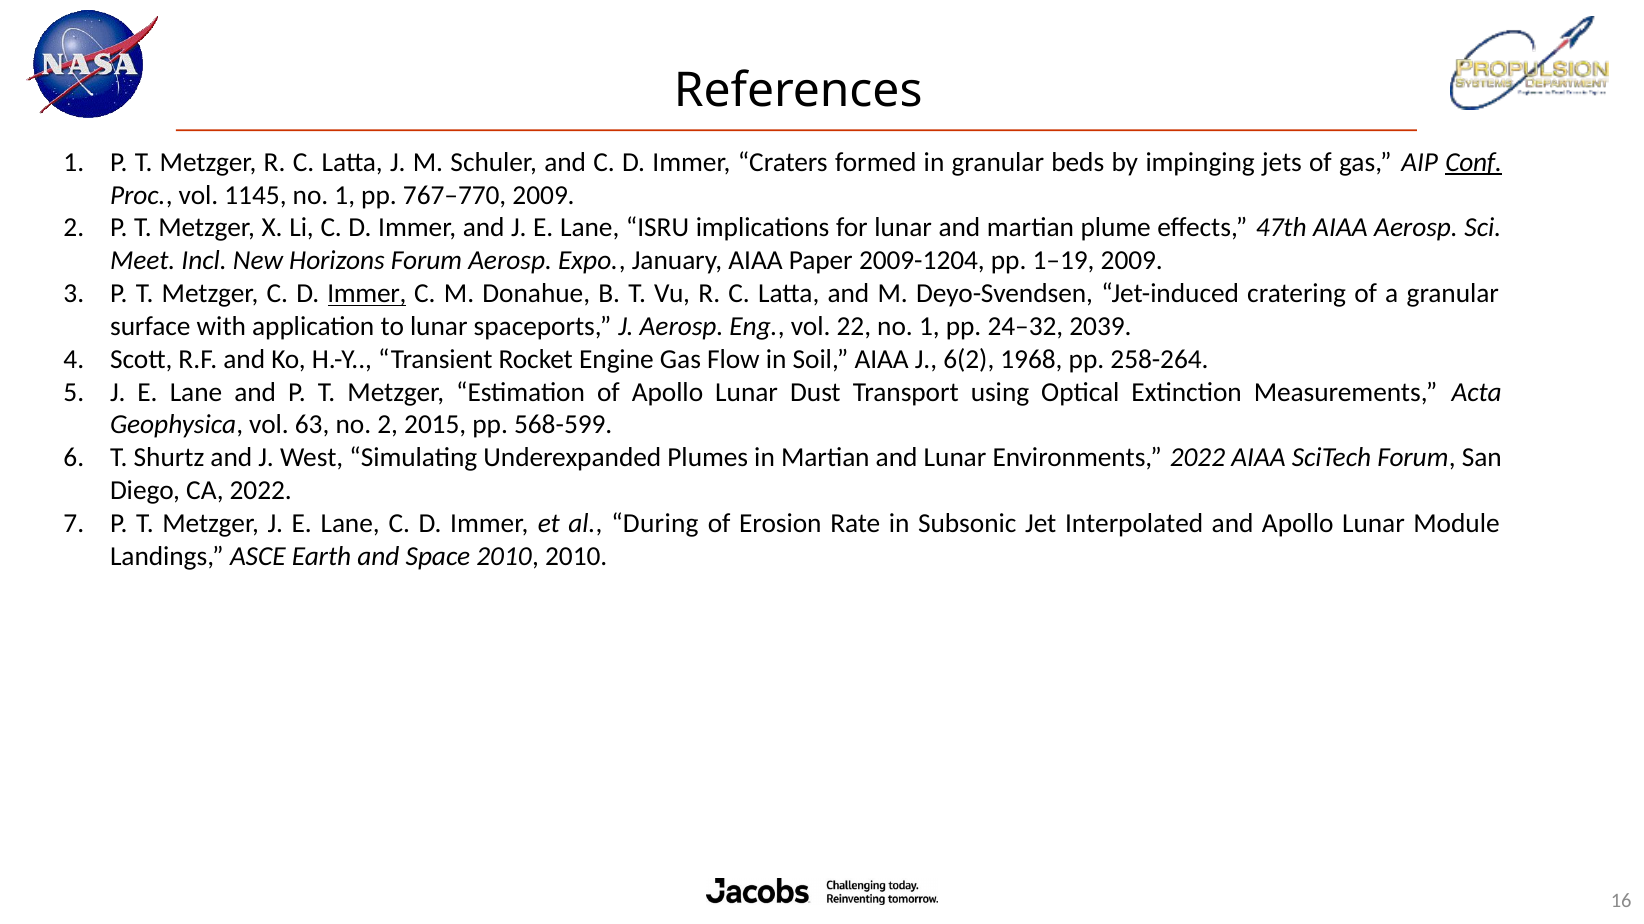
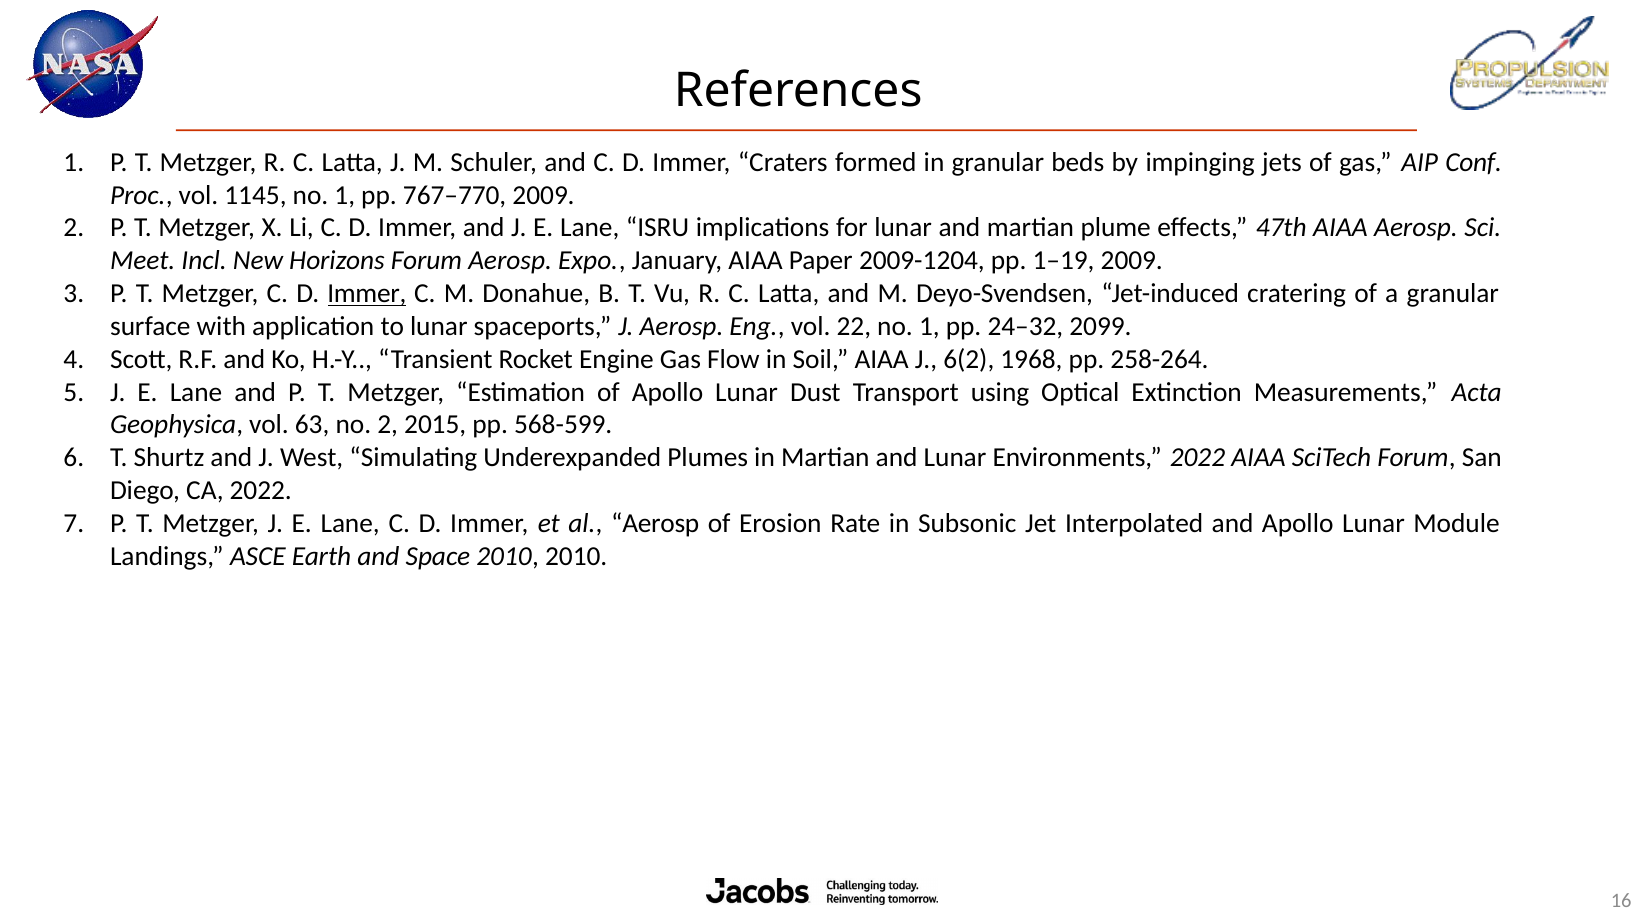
Conf underline: present -> none (1474, 162)
2039: 2039 -> 2099 (1100, 327)
al During: During -> Aerosp (655, 524)
